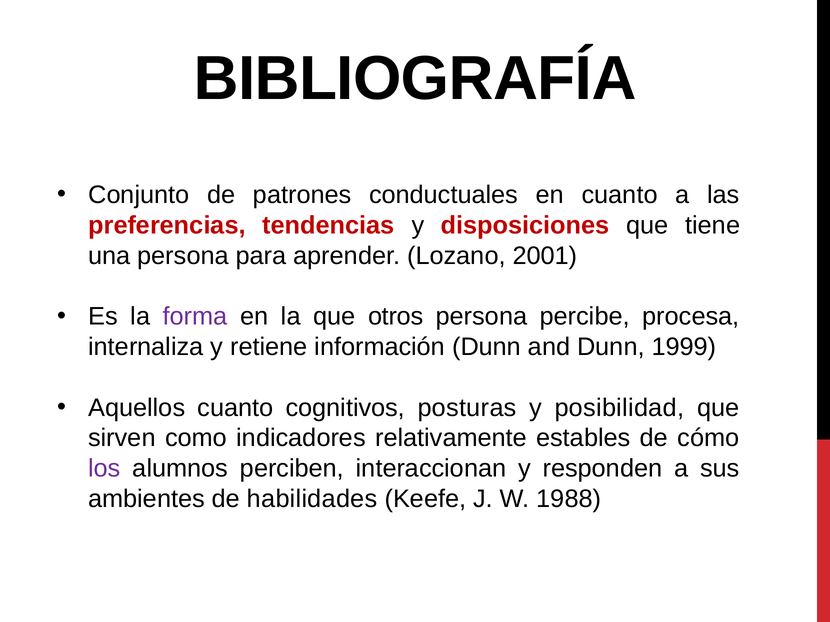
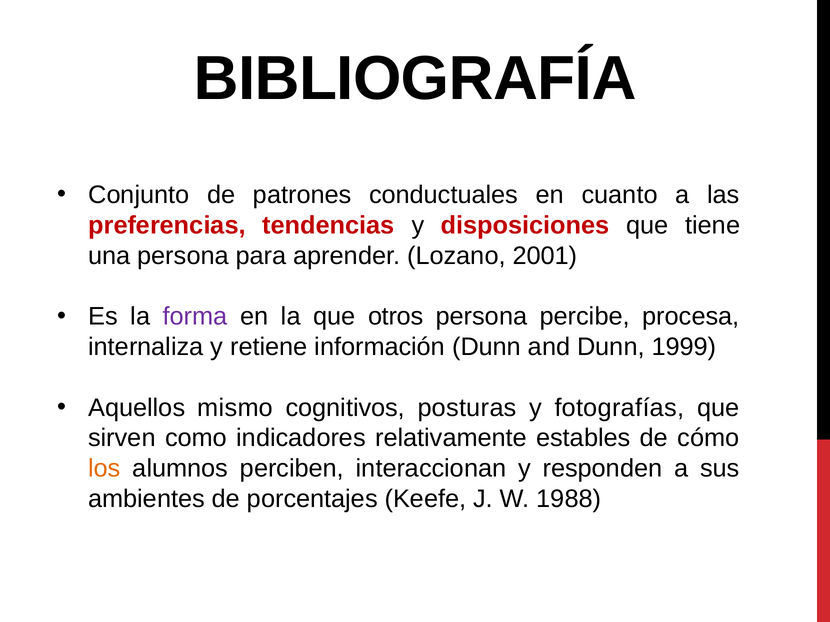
Aquellos cuanto: cuanto -> mismo (235, 408)
posibilidad: posibilidad -> fotografías (619, 408)
los colour: purple -> orange (104, 469)
habilidades: habilidades -> porcentajes (312, 499)
